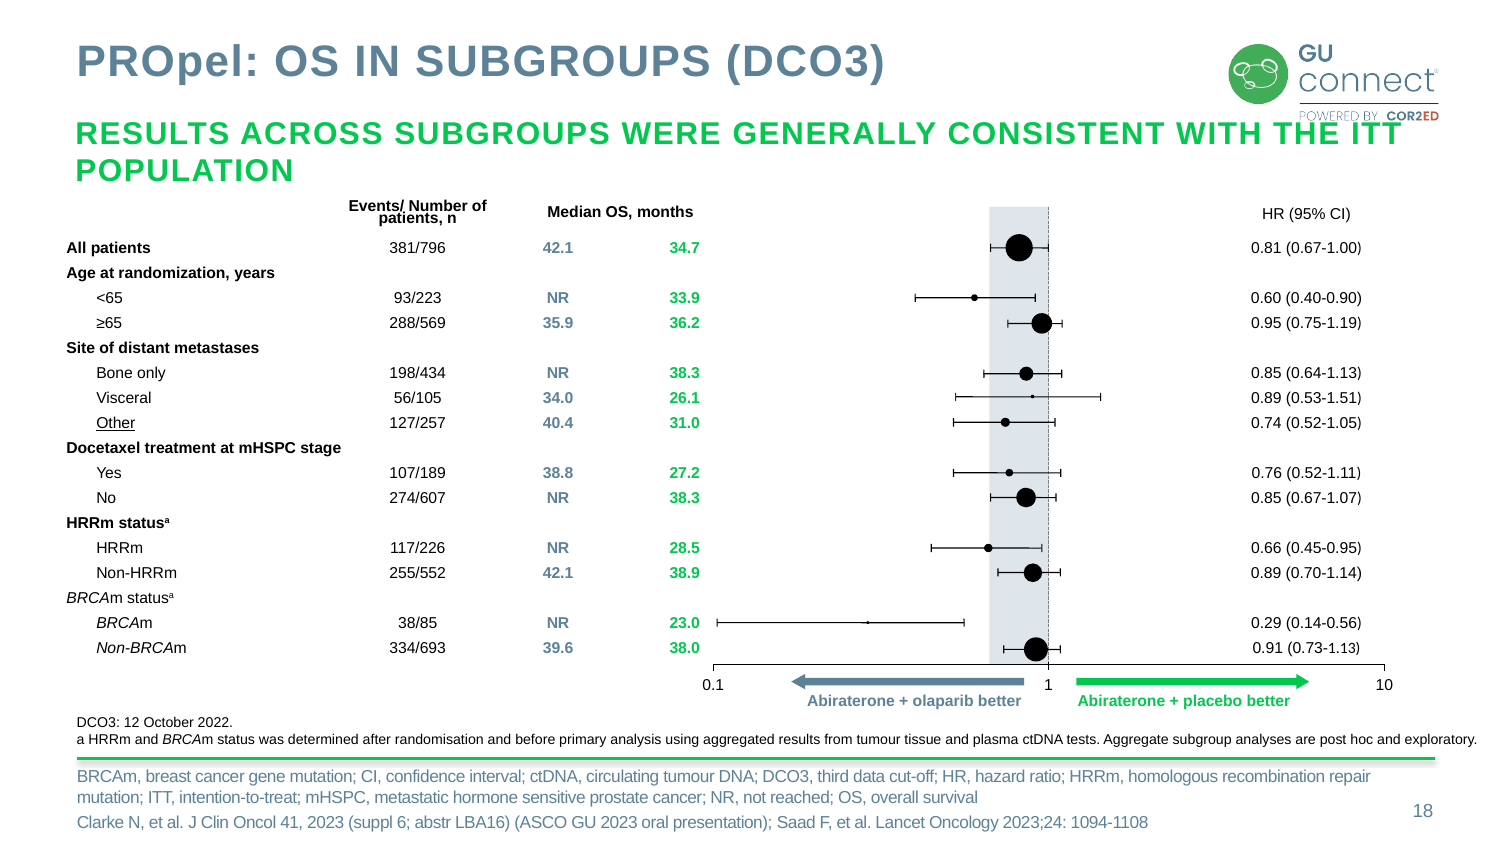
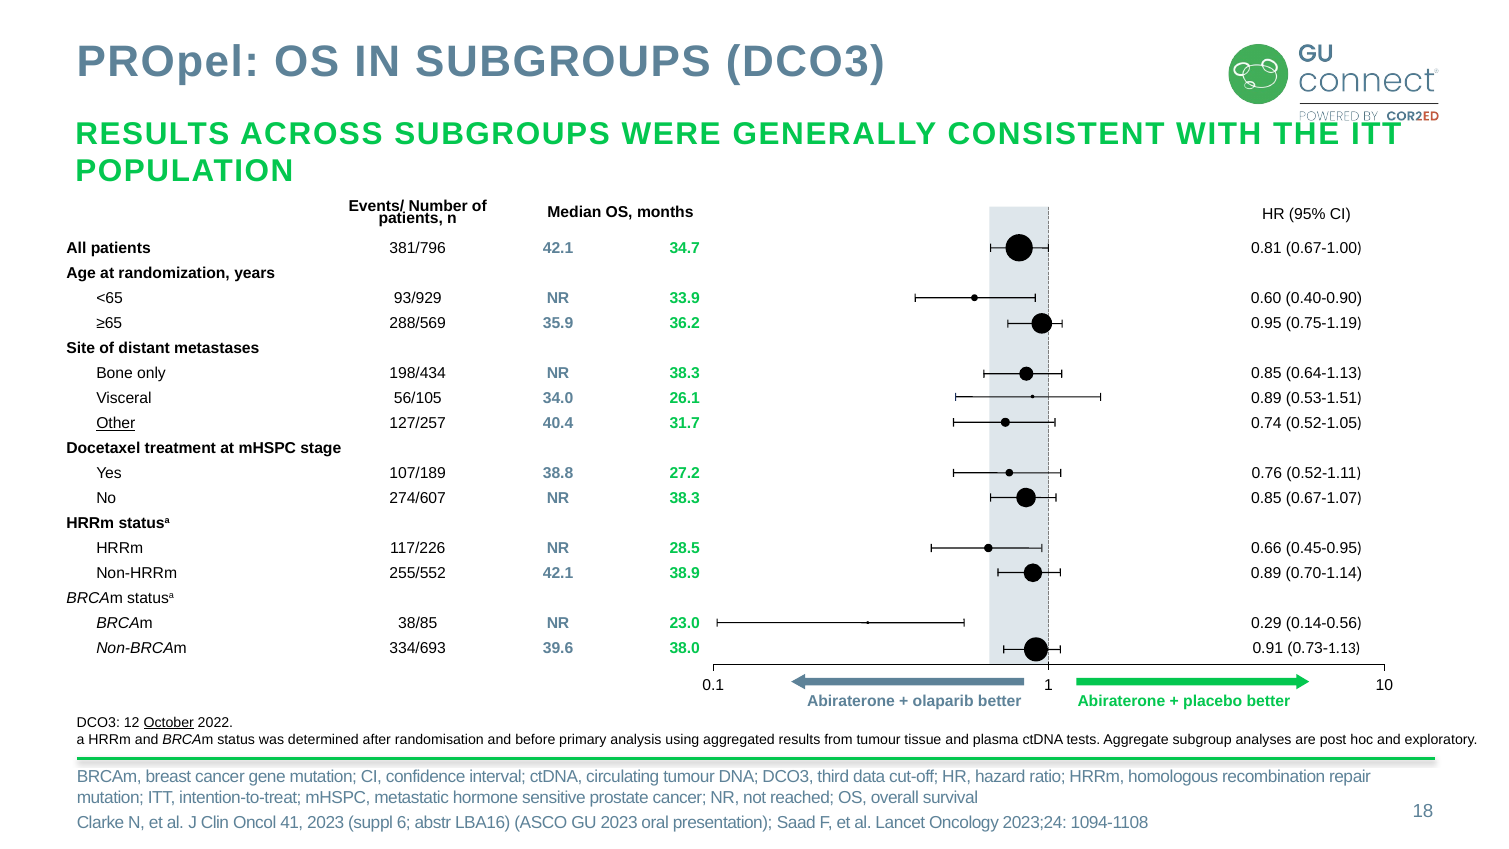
93/223: 93/223 -> 93/929 (418, 298)
31.0: 31.0 -> 31.7 (685, 423)
October underline: none -> present (169, 722)
